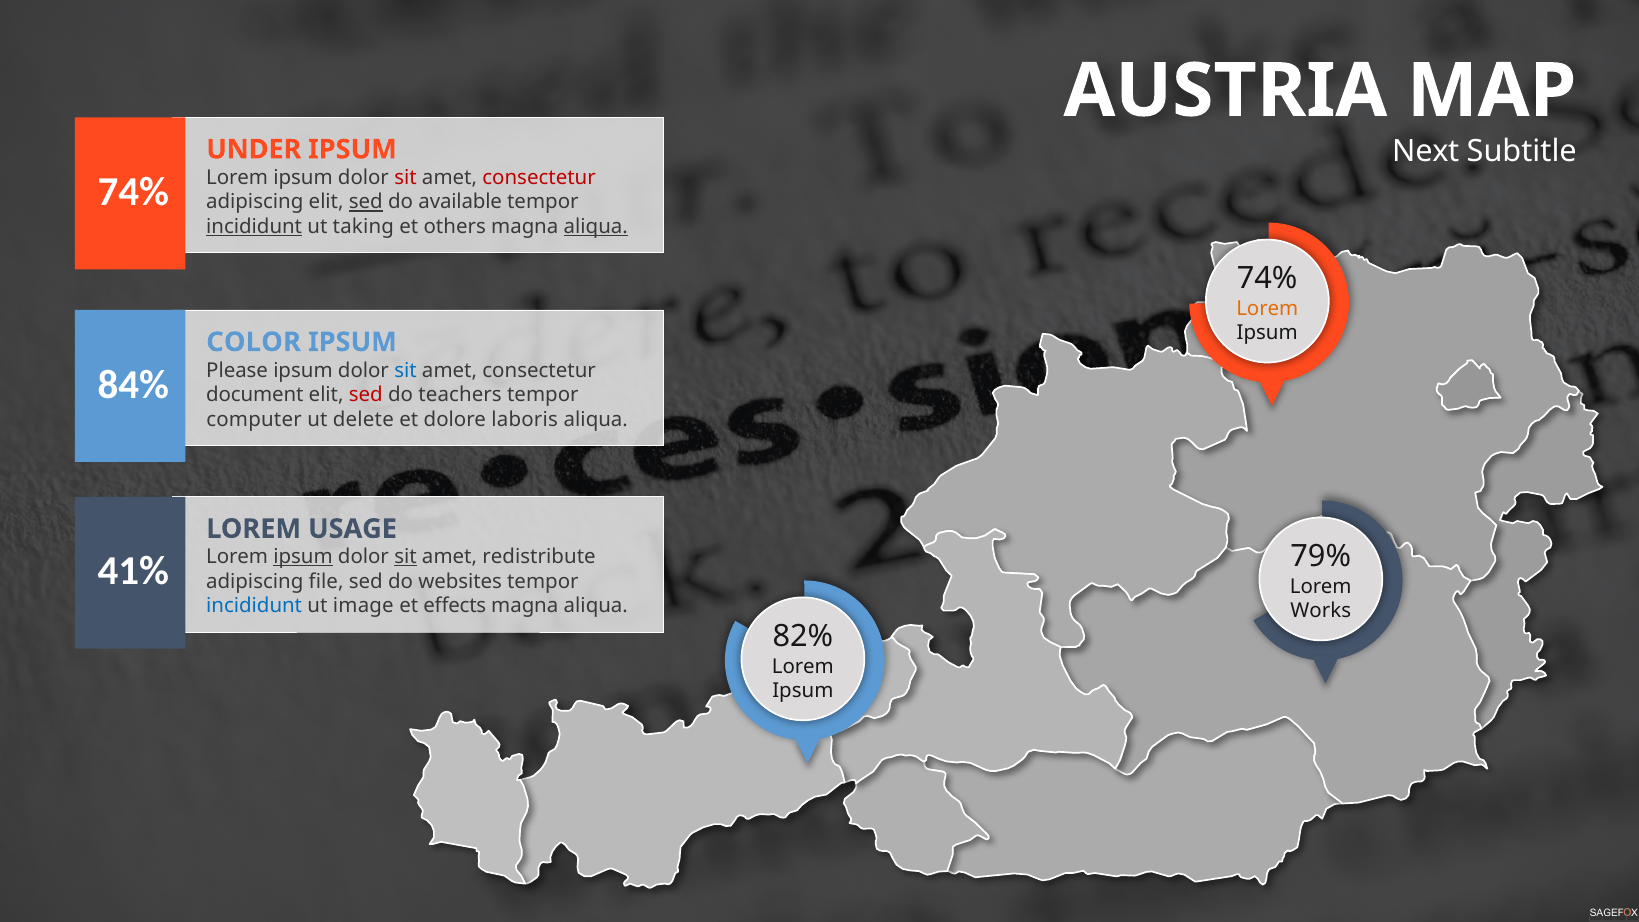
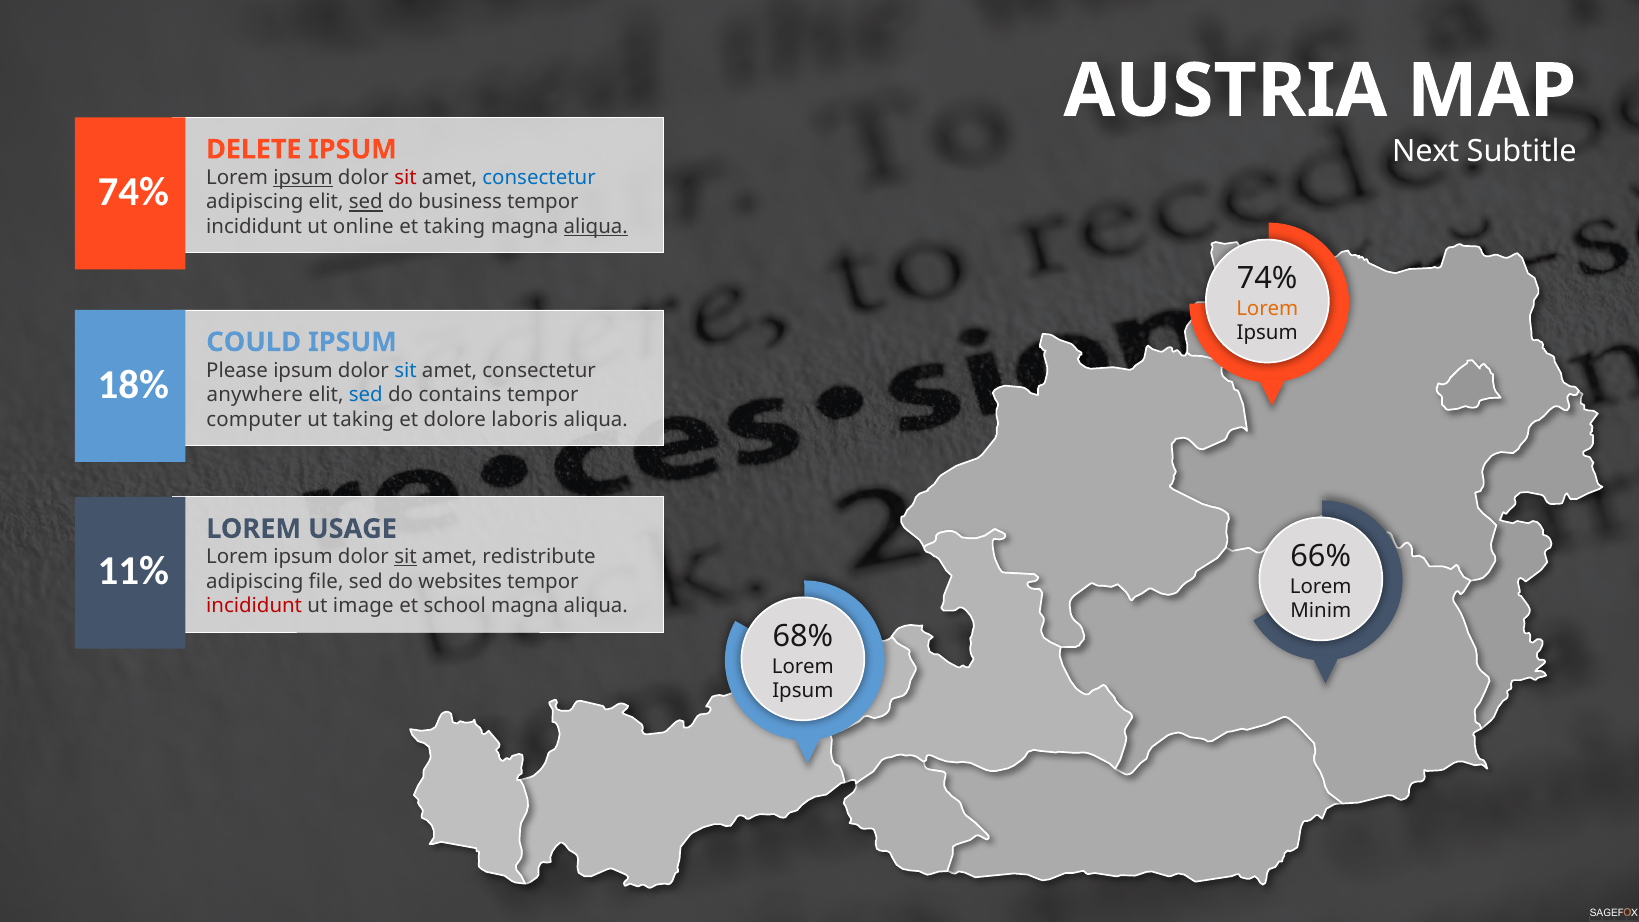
UNDER: UNDER -> DELETE (254, 149)
ipsum underline: none -> present (303, 178)
consectetur colour: red -> blue (539, 178)
available: available -> business (460, 202)
incididunt underline: present -> none (254, 227)
taking: taking -> online (363, 227)
et others: others -> taking (455, 227)
COLOR: COLOR -> COULD (254, 342)
84%: 84% -> 18% (133, 385)
document: document -> anywhere (255, 395)
sed colour: red -> blue (366, 395)
teachers: teachers -> contains (460, 395)
ut delete: delete -> taking (363, 419)
79%: 79% -> 66% (1321, 556)
ipsum underline: present -> none (303, 557)
41%: 41% -> 11% (133, 571)
incididunt colour: blue -> red (254, 606)
effects: effects -> school (455, 606)
Works: Works -> Minim (1321, 611)
82%: 82% -> 68% (803, 636)
